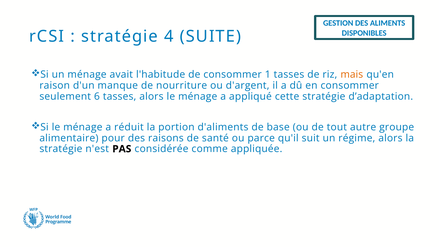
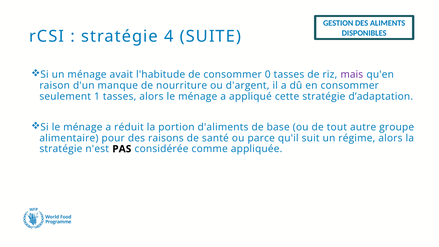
1: 1 -> 0 (268, 75)
mais colour: orange -> purple (352, 75)
6: 6 -> 1 (97, 96)
